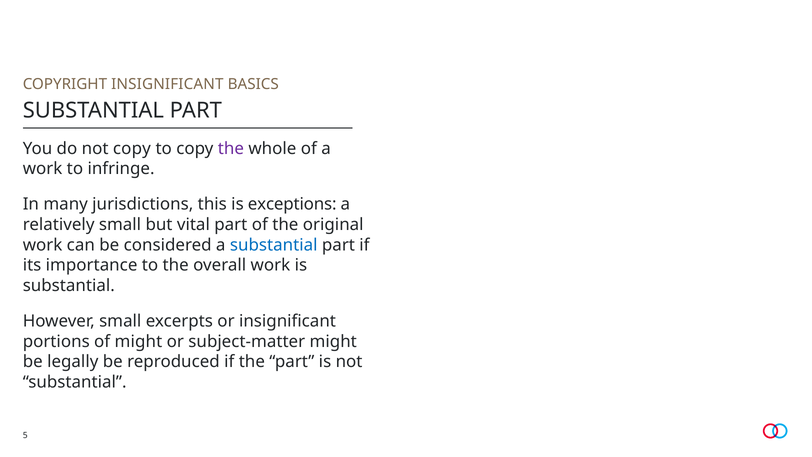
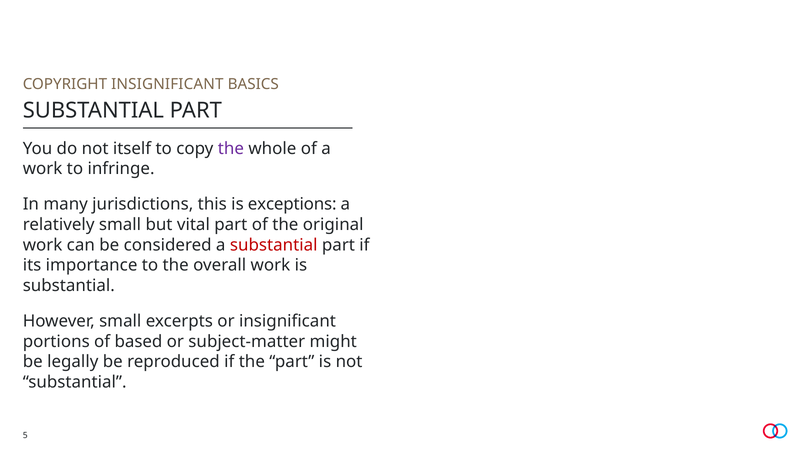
not copy: copy -> itself (132, 148)
substantial colour: blue -> red (274, 245)
of might: might -> based (138, 341)
